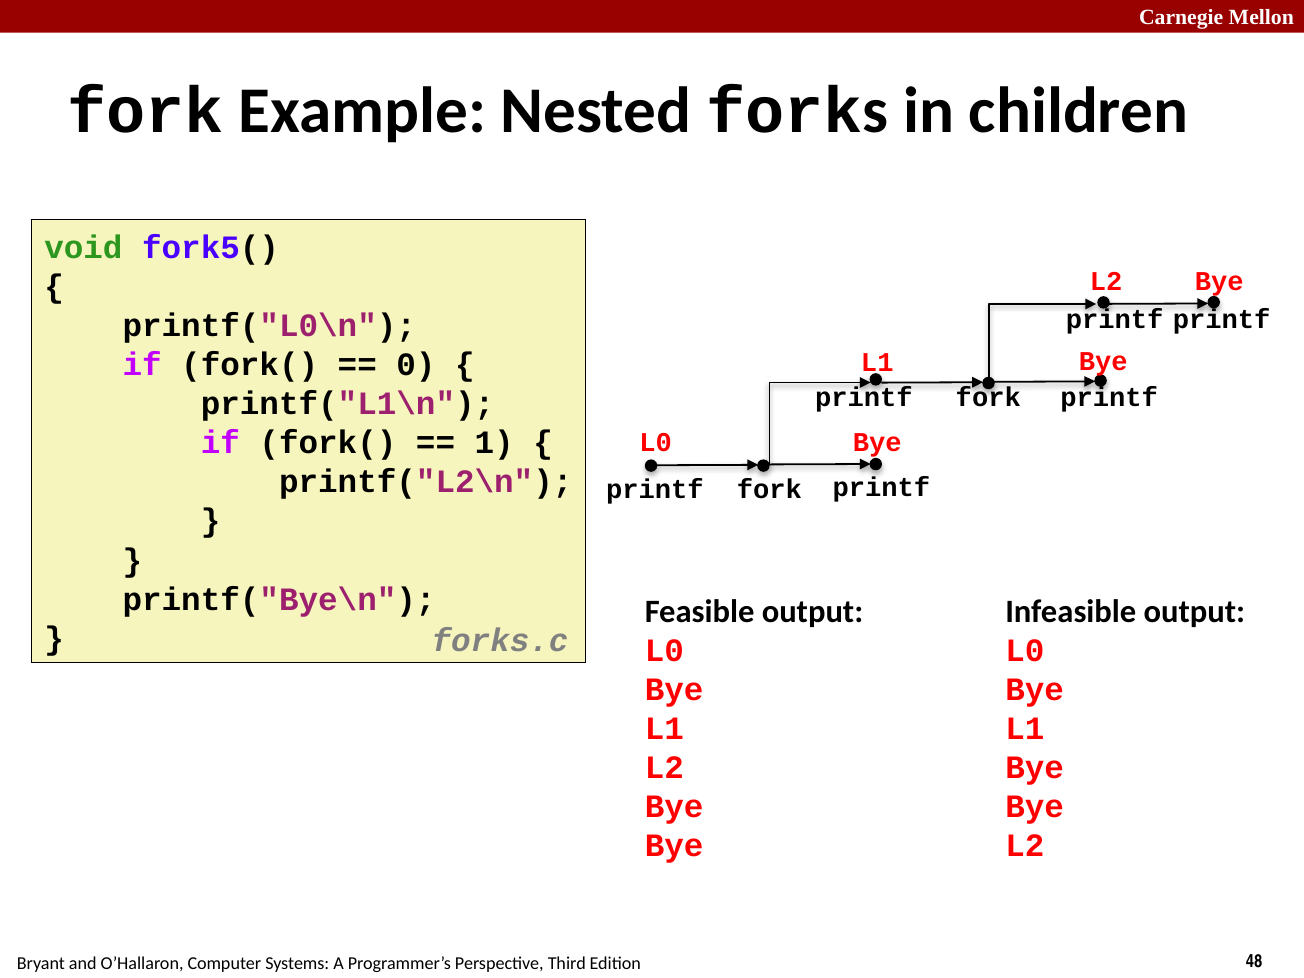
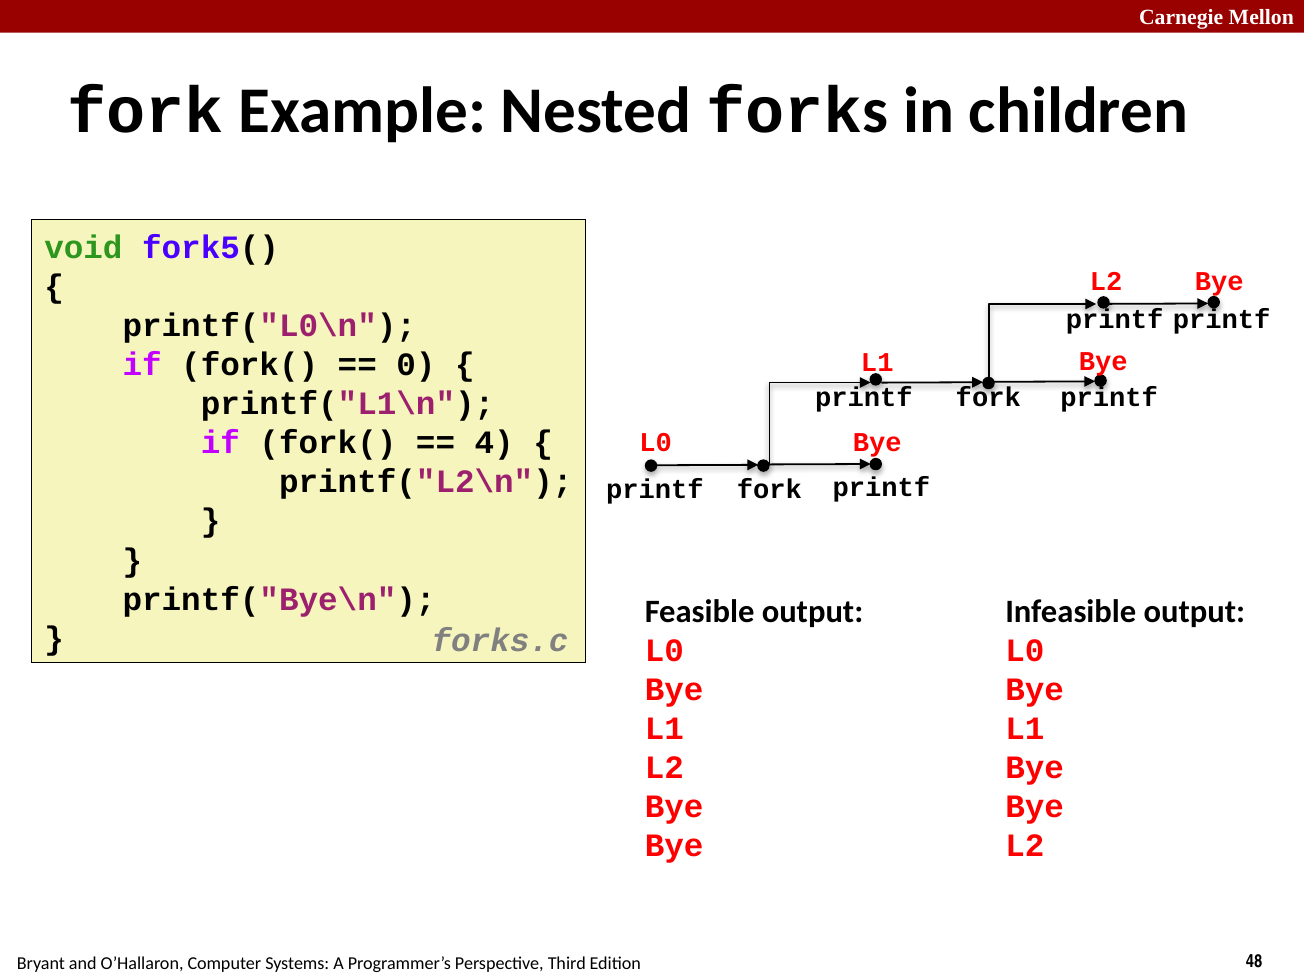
1: 1 -> 4 (494, 443)
